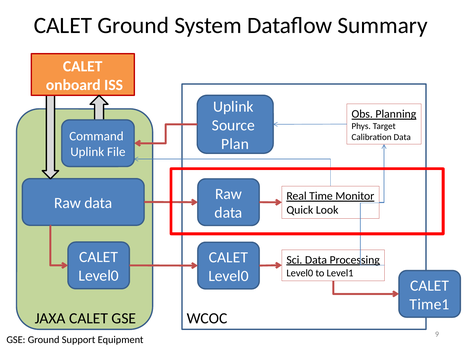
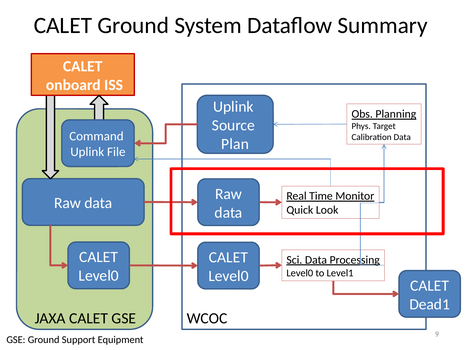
Time1: Time1 -> Dead1 (430, 304)
